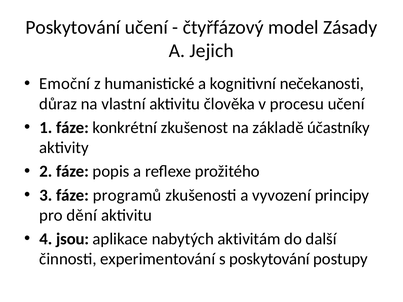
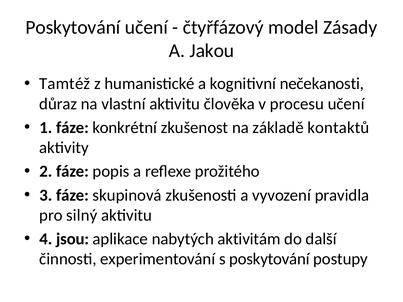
Jejich: Jejich -> Jakou (212, 51)
Emoční: Emoční -> Tamtéž (65, 84)
účastníky: účastníky -> kontaktů (338, 128)
programů: programů -> skupinová (127, 195)
principy: principy -> pravidla (342, 195)
dění: dění -> silný (82, 215)
